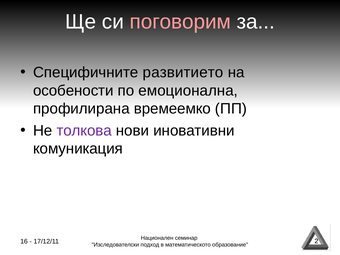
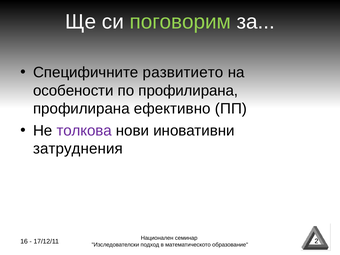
поговорим colour: pink -> light green (180, 22)
по емоционална: емоционална -> профилирана (188, 91)
времеемко: времеемко -> ефективно (172, 109)
комуникация: комуникация -> затруднения (78, 149)
